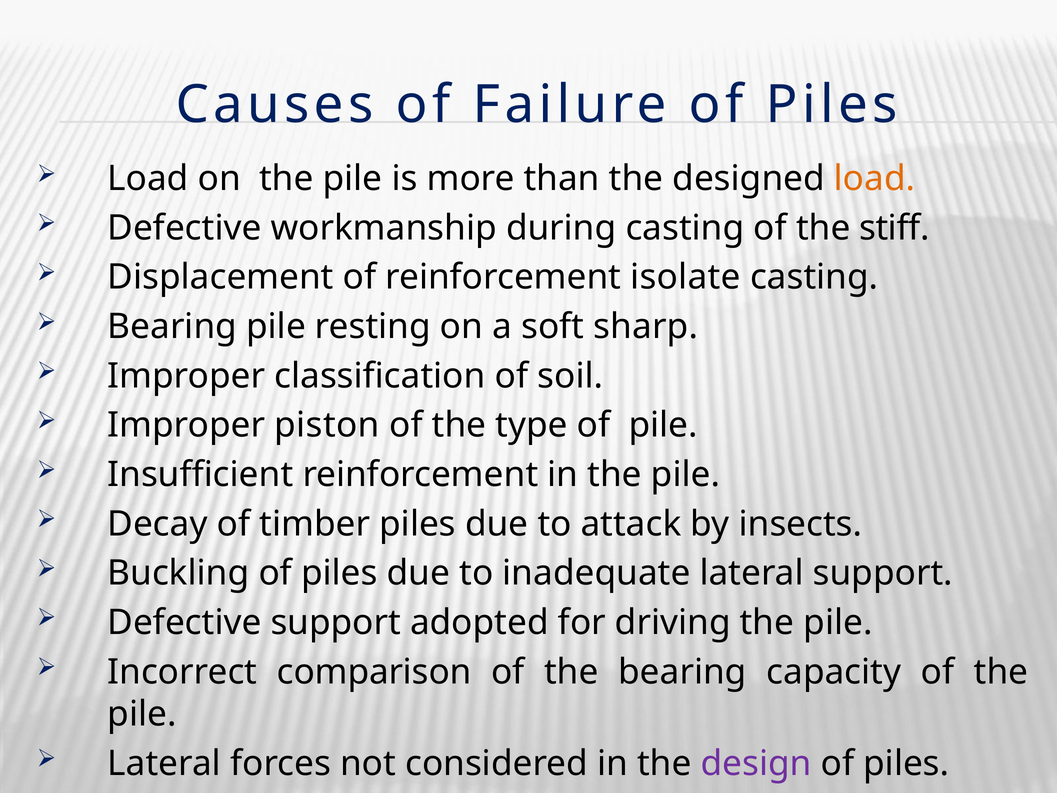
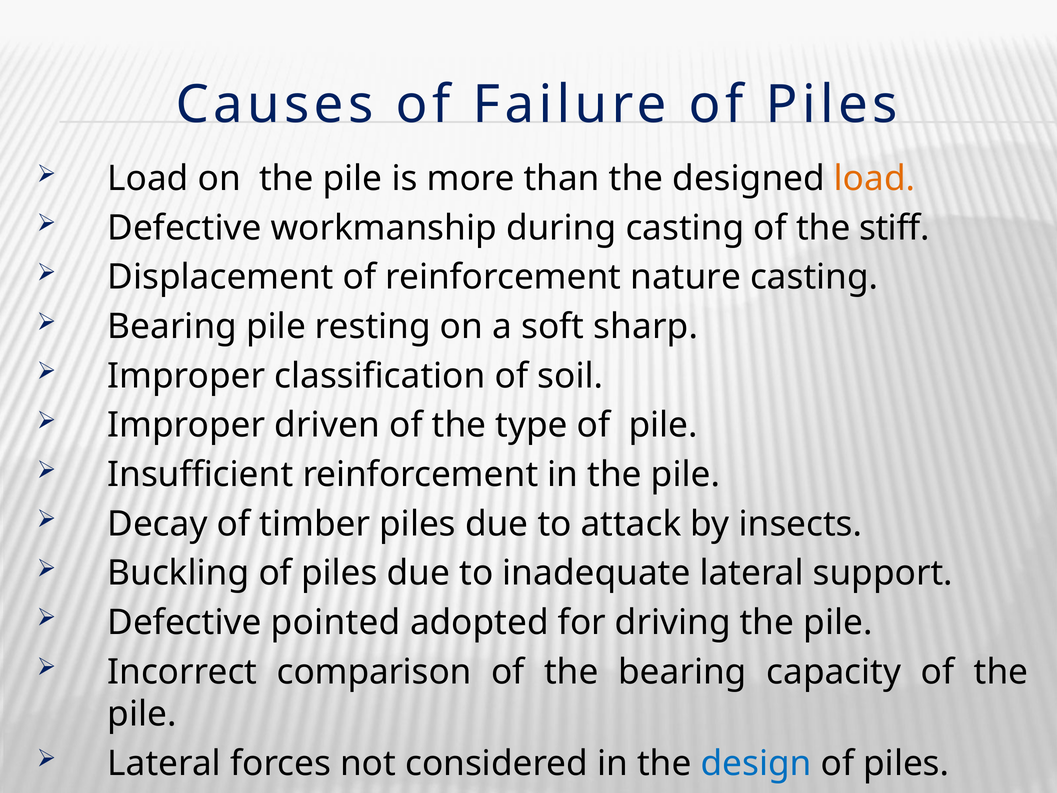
isolate: isolate -> nature (686, 277)
piston: piston -> driven (327, 425)
Defective support: support -> pointed (336, 622)
design colour: purple -> blue (756, 763)
